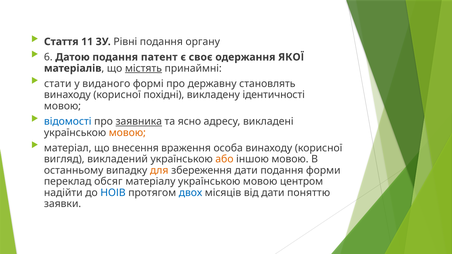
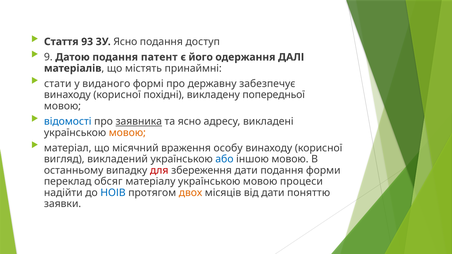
11: 11 -> 93 (87, 42)
ЗУ Рівні: Рівні -> Ясно (125, 42)
органу: органу -> доступ (203, 42)
6: 6 -> 9 (48, 57)
своє: своє -> його (201, 57)
ЯКОЇ: ЯКОЇ -> ДАЛІ (291, 57)
містять underline: present -> none (143, 68)
становлять: становлять -> забезпечує (267, 84)
ідентичності: ідентичності -> попередньої (274, 95)
внесення: внесення -> місячний (135, 148)
особа: особа -> особу (228, 148)
або colour: orange -> blue (224, 159)
для colour: orange -> red (159, 171)
центром: центром -> процеси (301, 182)
двох colour: blue -> orange (191, 193)
